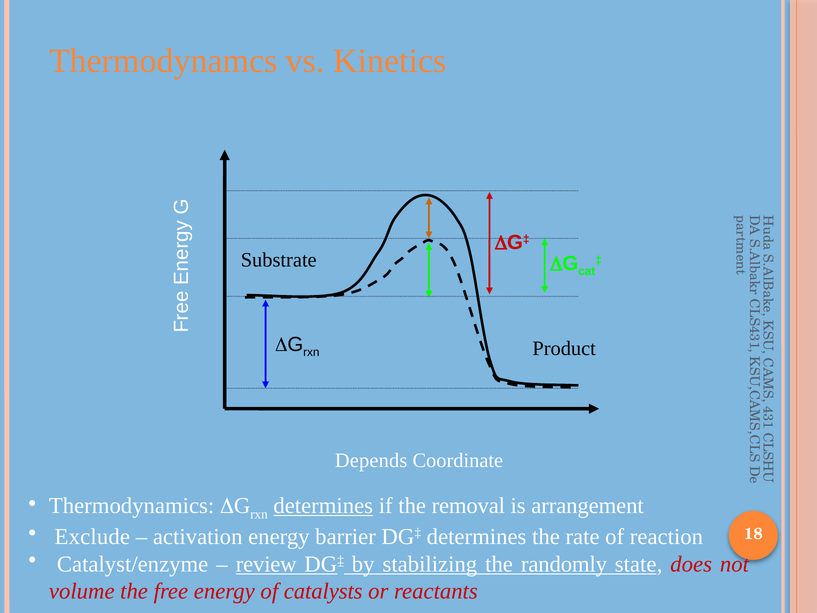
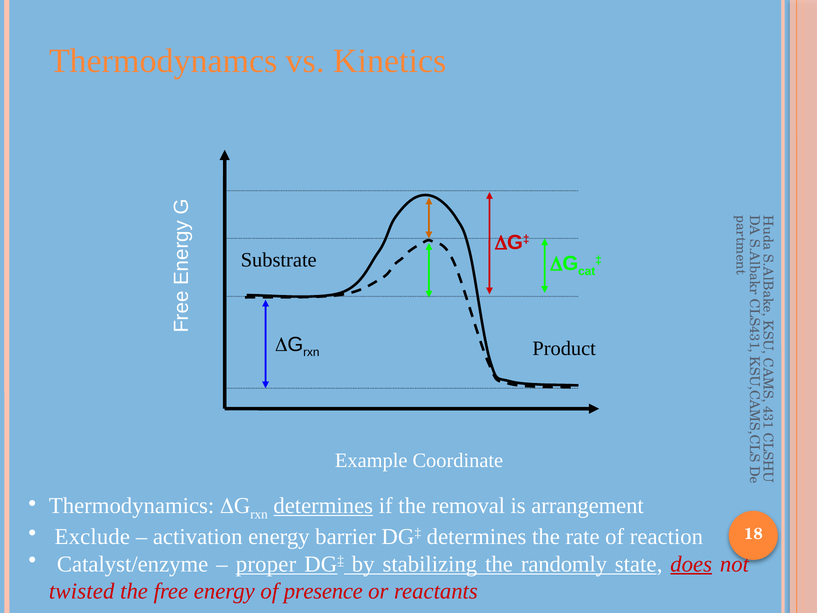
Depends: Depends -> Example (371, 460)
review: review -> proper (266, 564)
does underline: none -> present (691, 564)
volume: volume -> twisted (82, 591)
catalysts: catalysts -> presence (323, 591)
